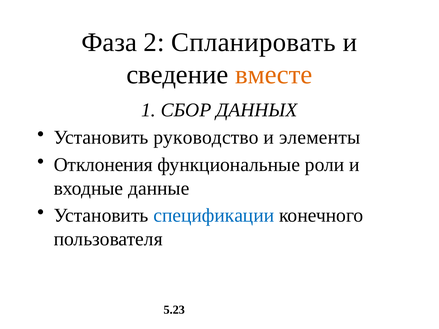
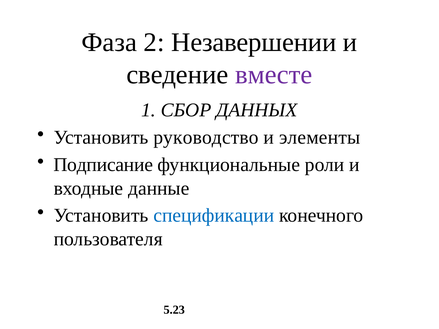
Спланировать: Спланировать -> Незавершении (254, 42)
вместе colour: orange -> purple (274, 75)
Отклонения: Отклонения -> Подписание (103, 165)
